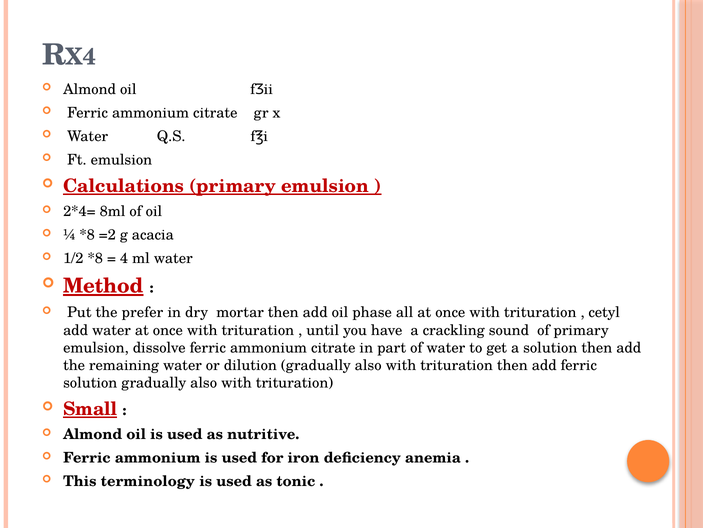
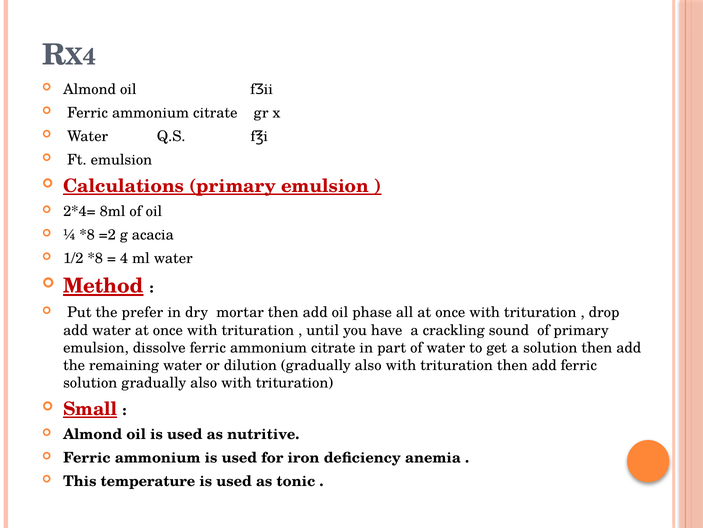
cetyl: cetyl -> drop (604, 312)
terminology: terminology -> temperature (148, 481)
